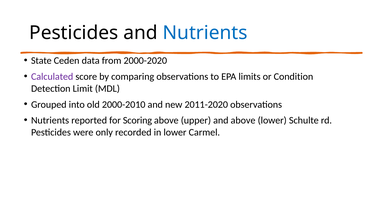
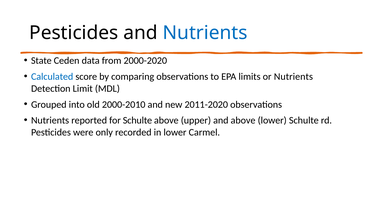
Calculated colour: purple -> blue (52, 77)
or Condition: Condition -> Nutrients (293, 77)
for Scoring: Scoring -> Schulte (137, 121)
